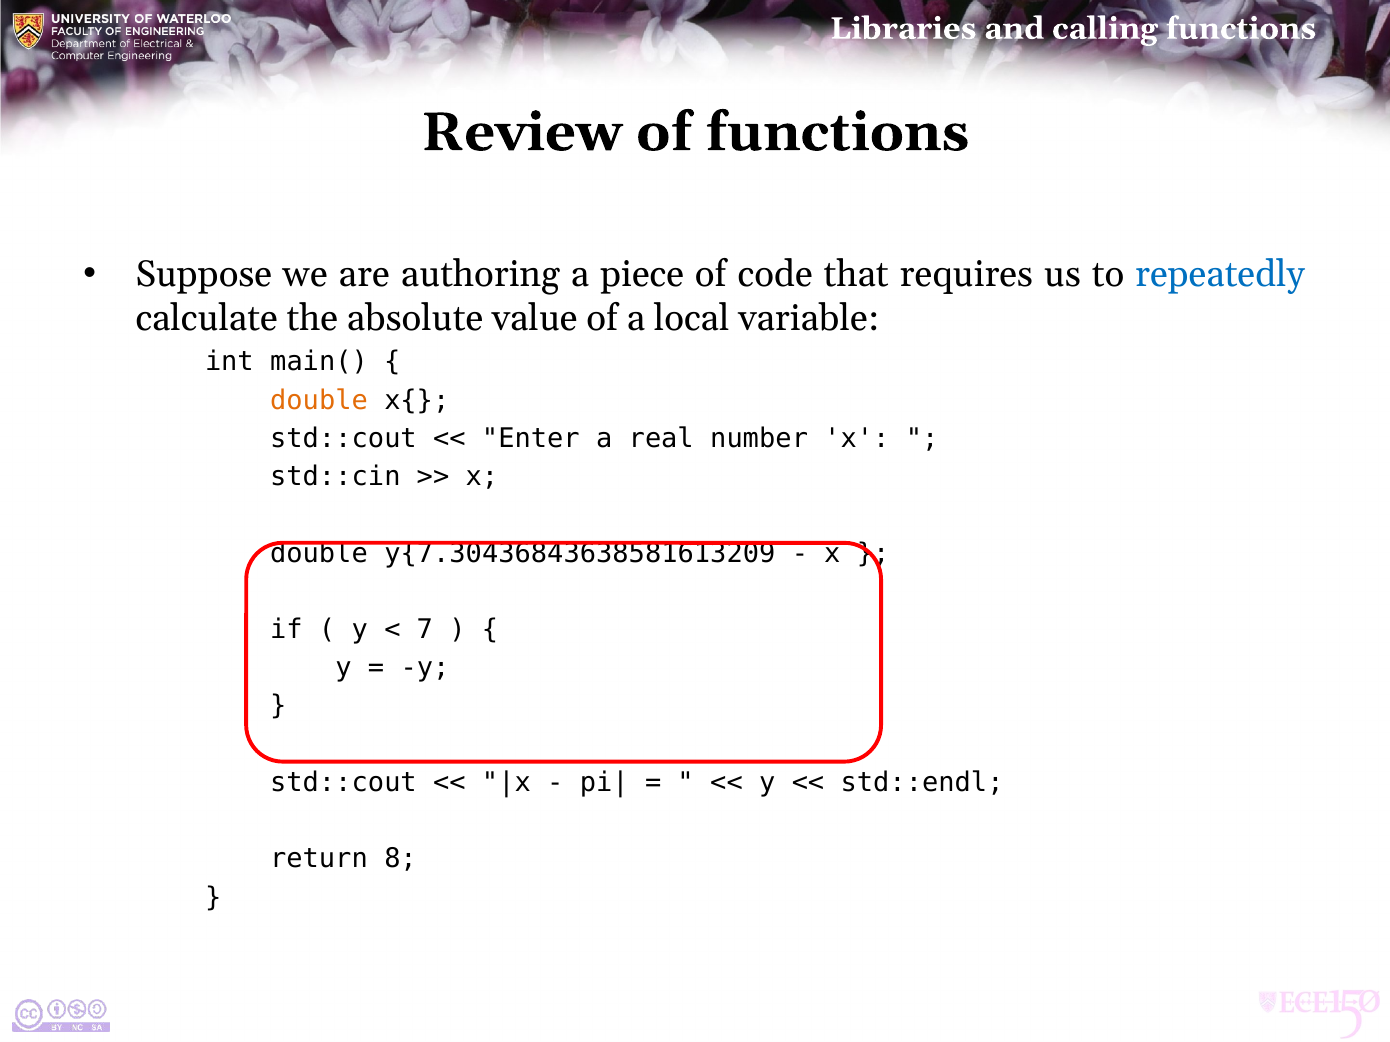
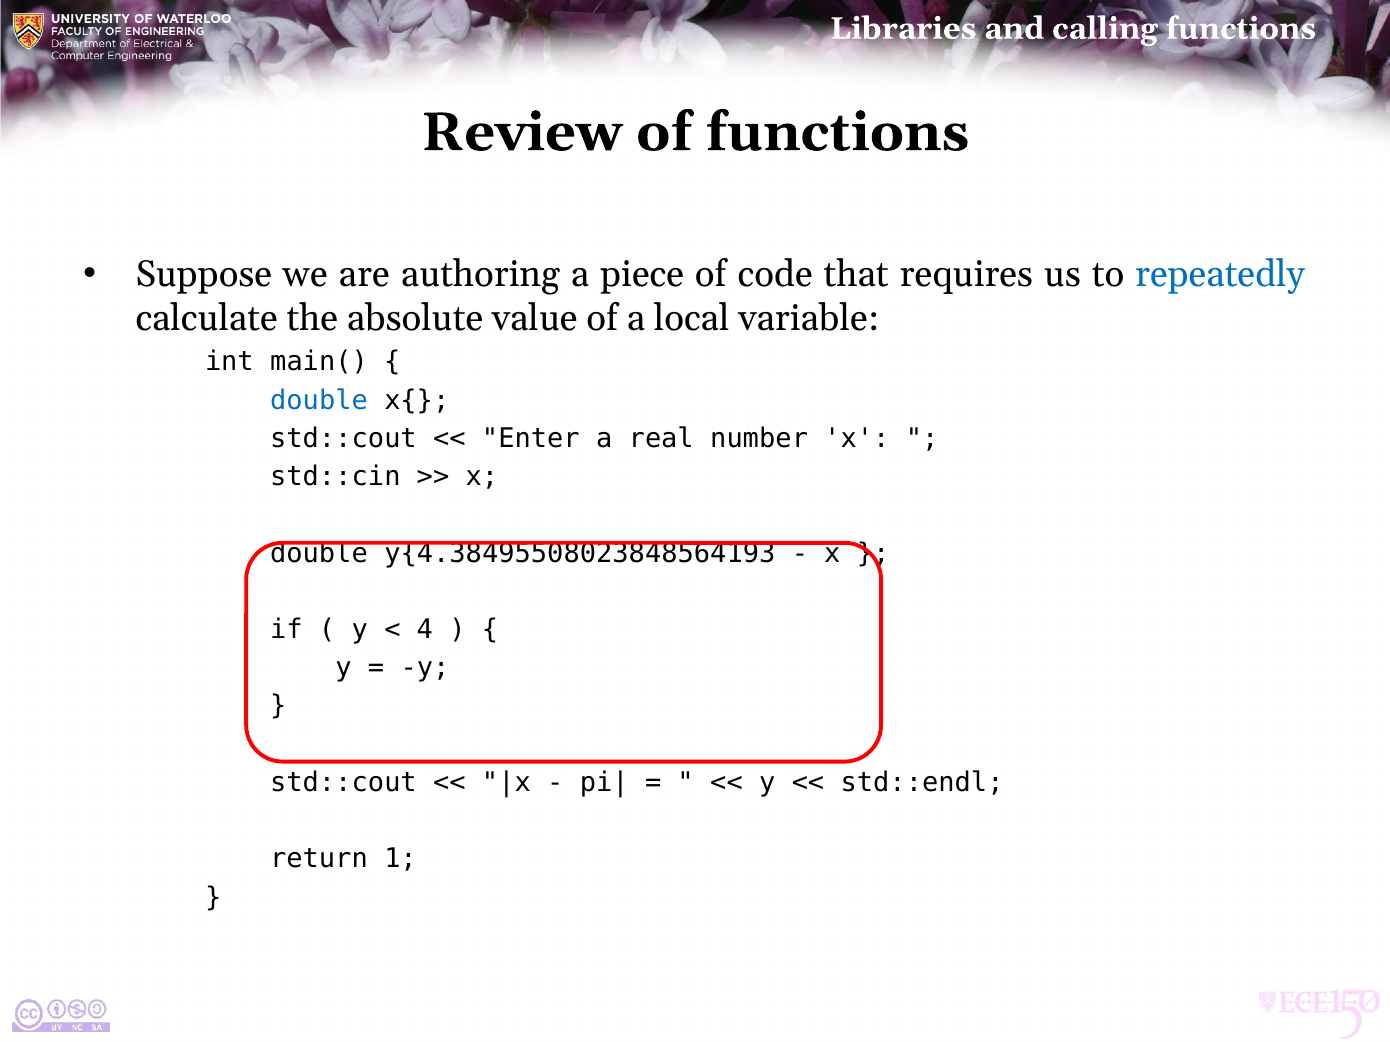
double colour: orange -> blue (319, 400)
y{7.30436843638581613209: y{7.30436843638581613209 -> y{4.38495508023848564193 (580, 553)
7: 7 -> 4 (425, 630)
8: 8 -> 1 (401, 859)
